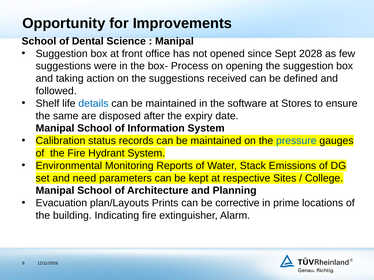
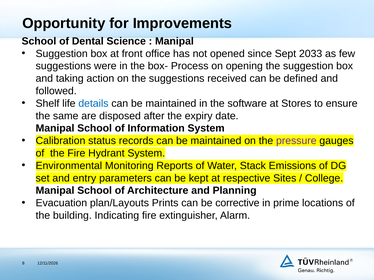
2028: 2028 -> 2033 (311, 54)
pressure colour: blue -> purple (296, 141)
need: need -> entry (84, 178)
